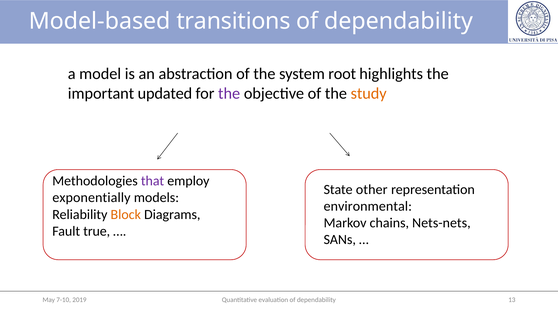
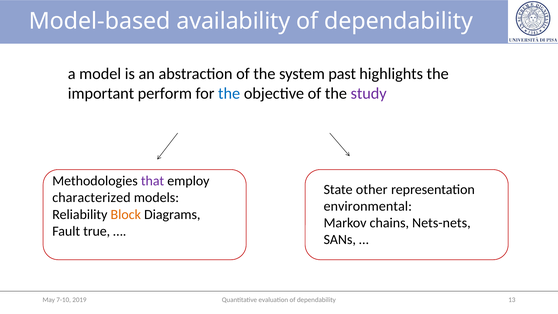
transitions: transitions -> availability (233, 21)
root: root -> past (342, 74)
updated: updated -> perform (165, 93)
the colour: purple -> blue (229, 93)
study colour: orange -> purple (369, 93)
exponentially: exponentially -> characterized (91, 198)
